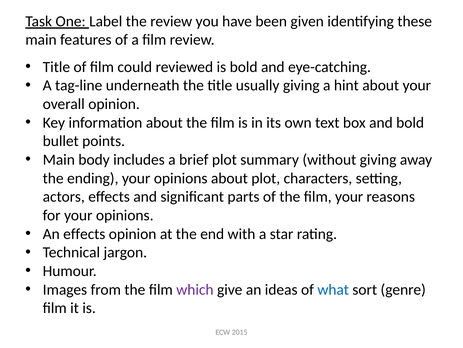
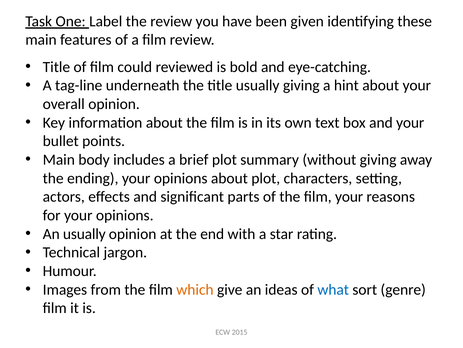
and bold: bold -> your (410, 122)
An effects: effects -> usually (84, 233)
which colour: purple -> orange (195, 289)
